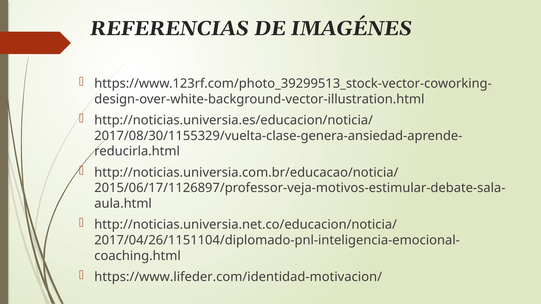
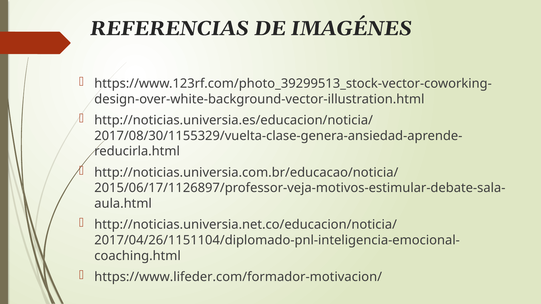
https://www.lifeder.com/identidad-motivacion/: https://www.lifeder.com/identidad-motivacion/ -> https://www.lifeder.com/formador-motivacion/ (238, 277)
